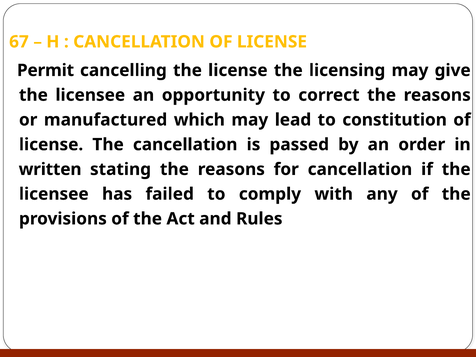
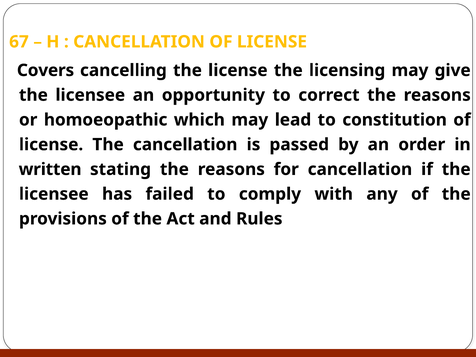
Permit: Permit -> Covers (46, 70)
manufactured: manufactured -> homoeopathic (106, 120)
